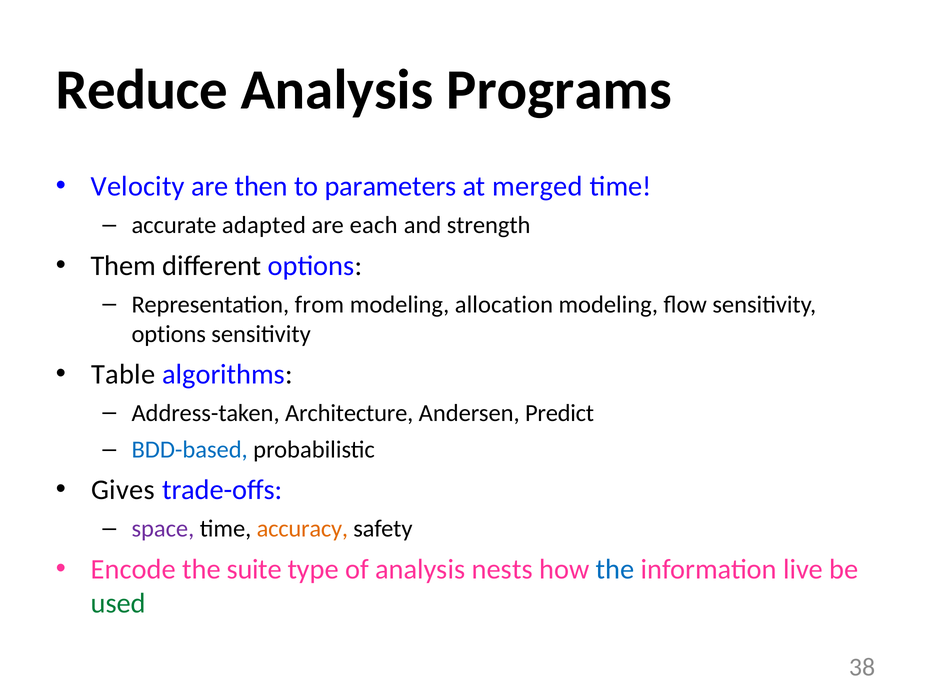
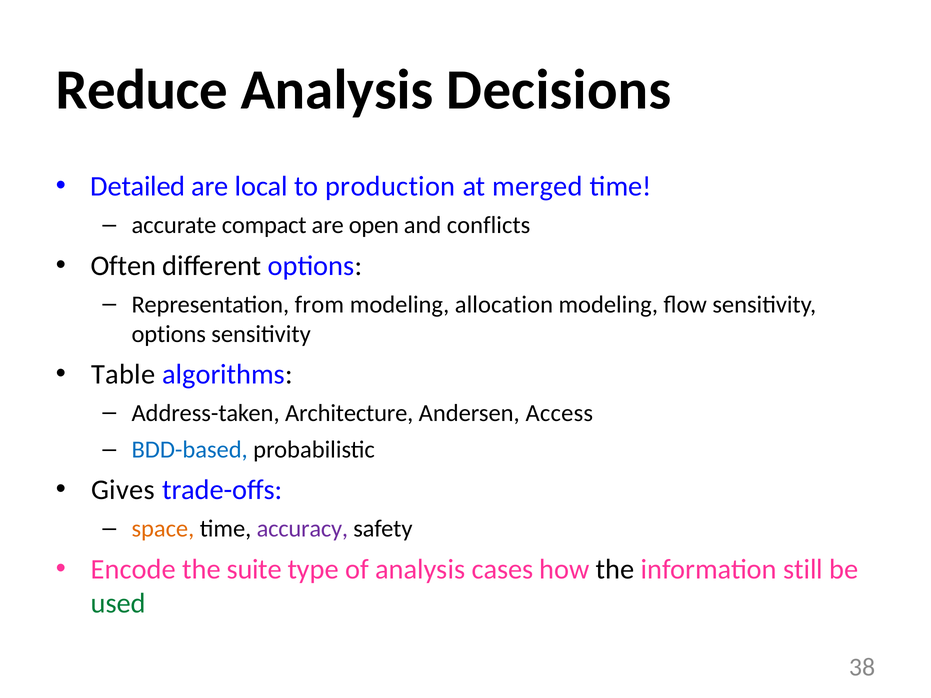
Programs: Programs -> Decisions (559, 90)
Velocity: Velocity -> Detailed (138, 187)
then: then -> local (261, 187)
parameters: parameters -> production (390, 187)
adapted: adapted -> compact (264, 225)
each: each -> open (374, 225)
strength: strength -> conflicts (489, 225)
Them: Them -> Often (123, 266)
Predict: Predict -> Access (559, 413)
space colour: purple -> orange (163, 529)
accuracy colour: orange -> purple (302, 529)
nests: nests -> cases (502, 569)
the colour: blue -> black (615, 569)
live: live -> still (803, 569)
